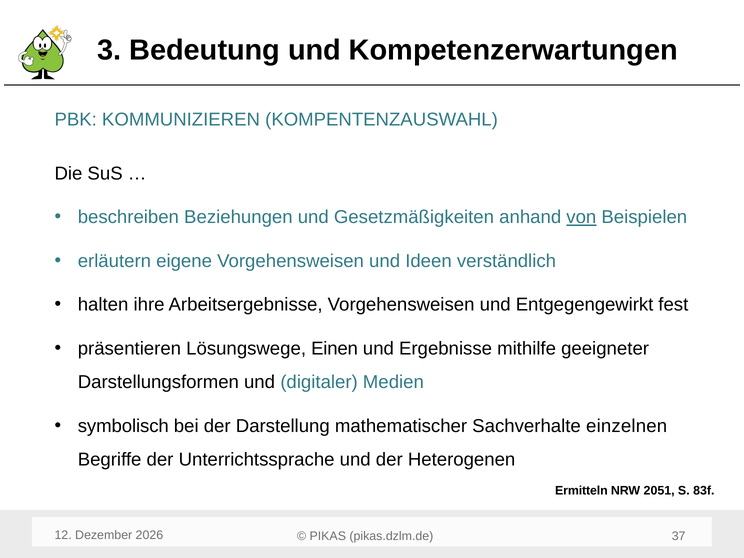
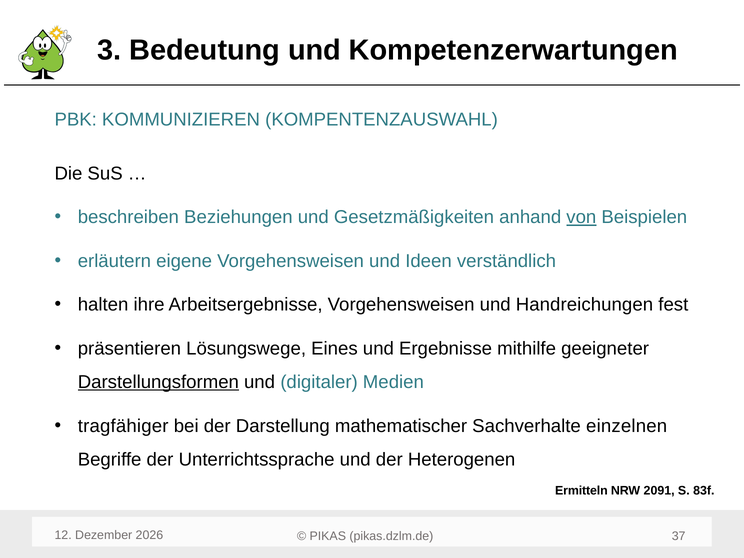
Entgegengewirkt: Entgegengewirkt -> Handreichungen (584, 305)
Einen: Einen -> Eines (334, 349)
Darstellungsformen underline: none -> present (158, 382)
symbolisch: symbolisch -> tragfähiger (123, 426)
2051: 2051 -> 2091 (659, 491)
